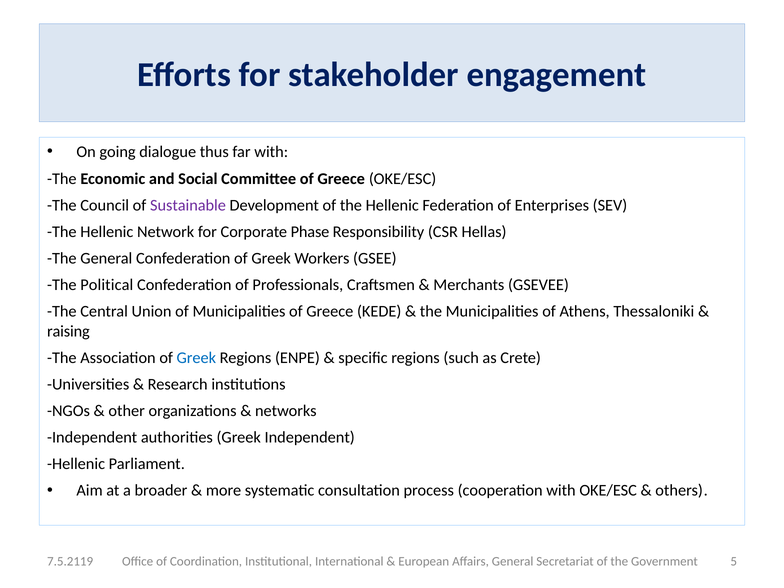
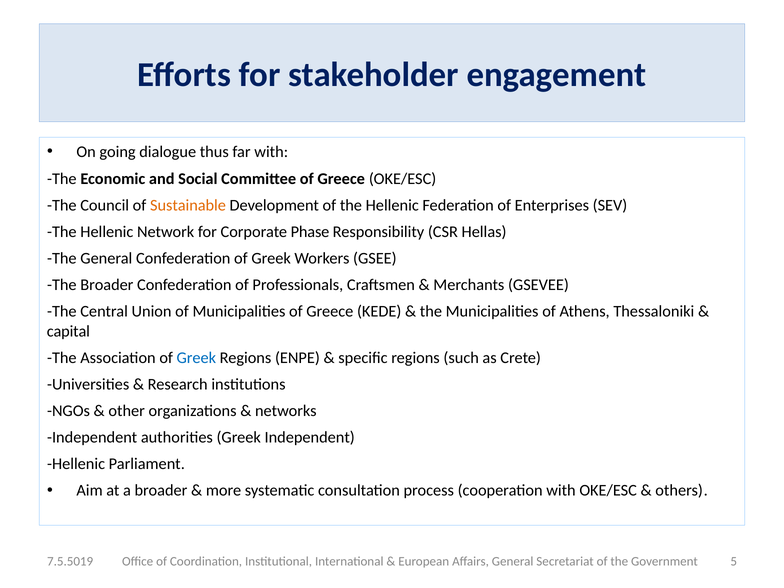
Sustainable colour: purple -> orange (188, 205)
The Political: Political -> Broader (107, 285)
raising: raising -> capital (68, 331)
7.5.2119: 7.5.2119 -> 7.5.5019 (70, 562)
